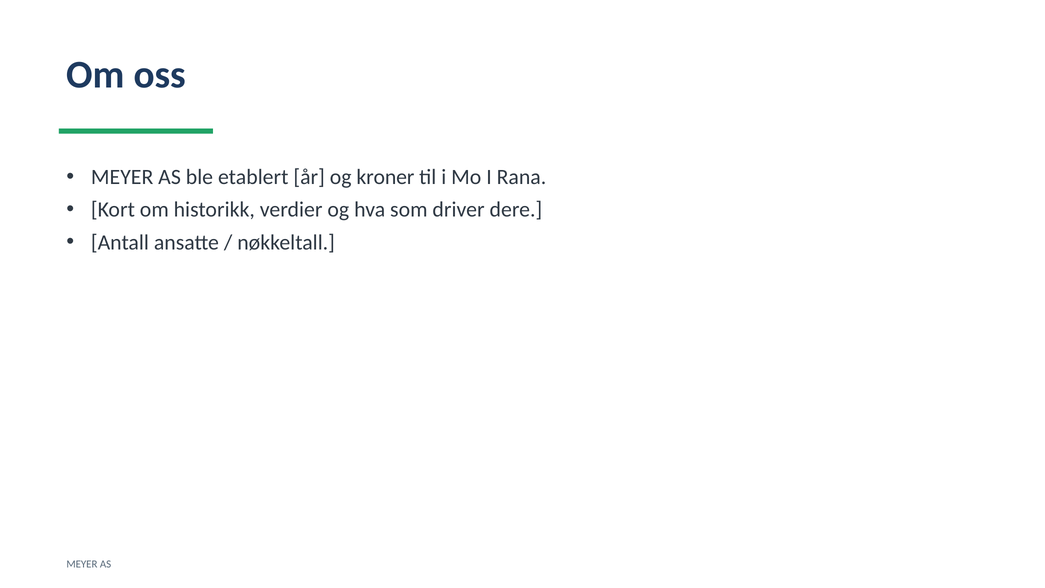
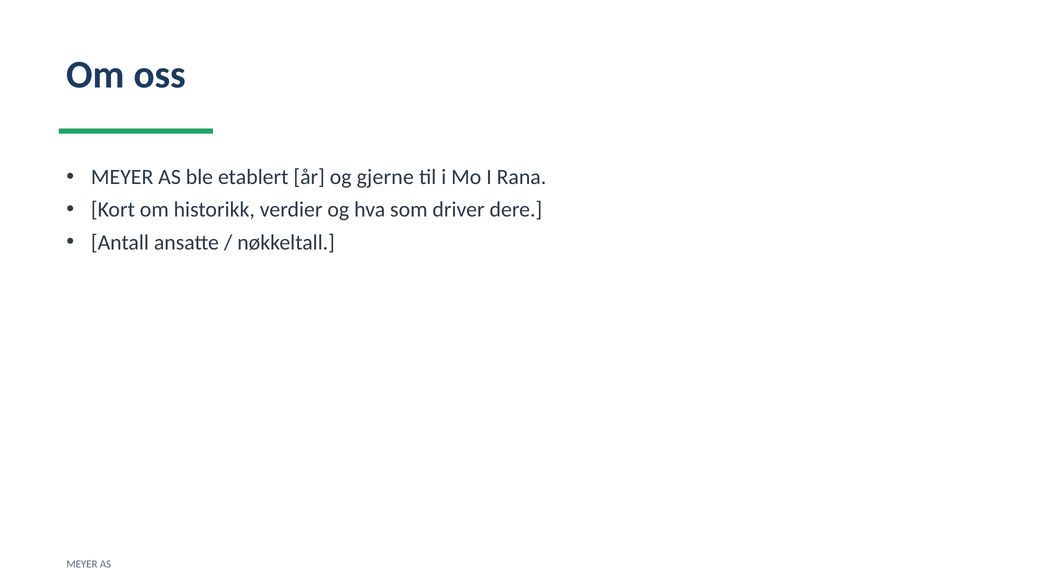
kroner: kroner -> gjerne (385, 177)
